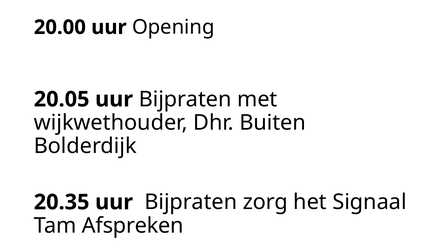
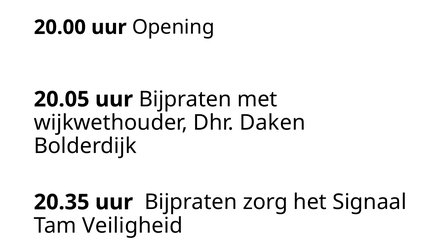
Buiten: Buiten -> Daken (272, 123)
Afspreken: Afspreken -> Veiligheid (133, 226)
